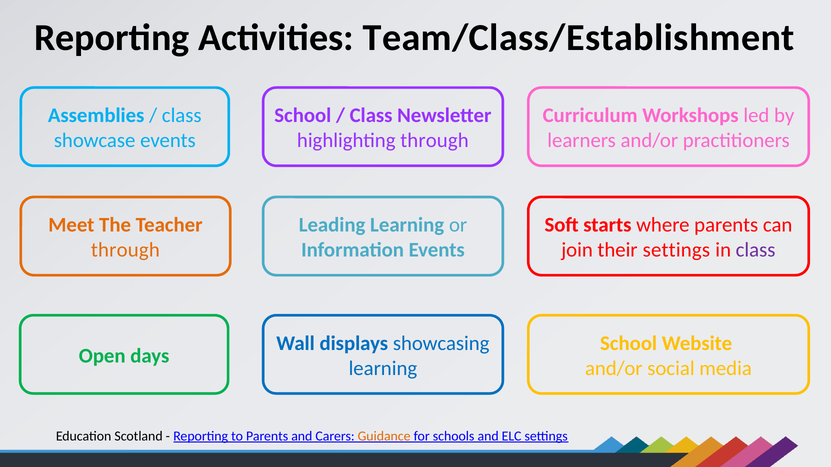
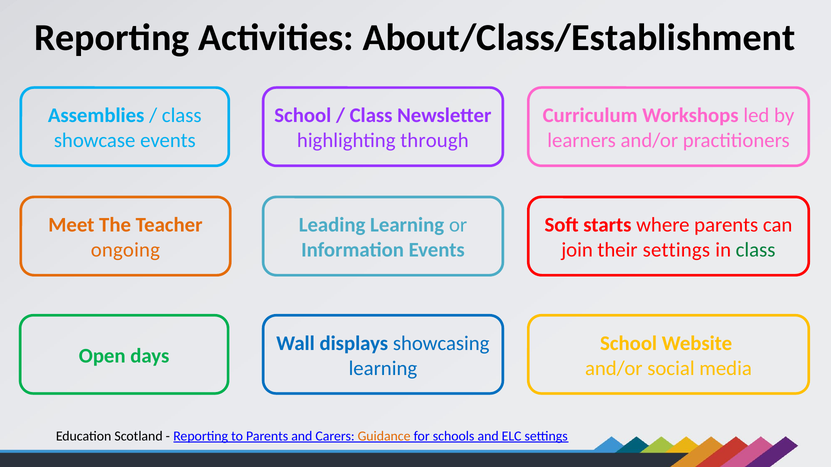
Team/Class/Establishment: Team/Class/Establishment -> About/Class/Establishment (579, 38)
through: through -> ongoing (125, 250)
class colour: purple -> green (756, 250)
